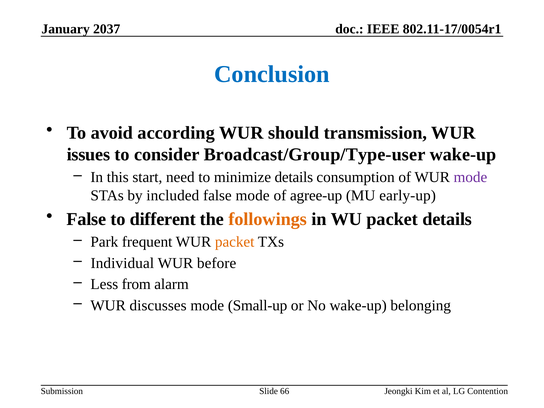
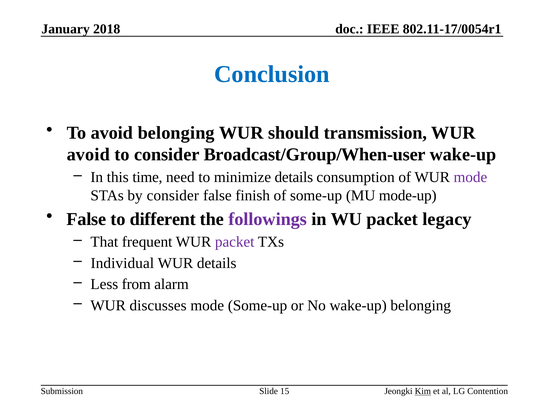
2037: 2037 -> 2018 (107, 29)
avoid according: according -> belonging (176, 133)
issues: issues -> avoid (88, 155)
Broadcast/Group/Type-user: Broadcast/Group/Type-user -> Broadcast/Group/When-user (315, 155)
start: start -> time (147, 177)
by included: included -> consider (173, 195)
false mode: mode -> finish (253, 195)
of agree-up: agree-up -> some-up (316, 195)
early-up: early-up -> mode-up (408, 195)
followings colour: orange -> purple (268, 219)
packet details: details -> legacy (447, 219)
Park: Park -> That (104, 242)
packet colour: orange -> purple (235, 242)
WUR before: before -> details (217, 263)
mode Small-up: Small-up -> Some-up (258, 305)
66: 66 -> 15 (285, 391)
Kim underline: none -> present (423, 391)
